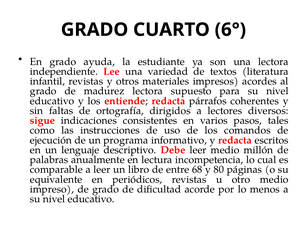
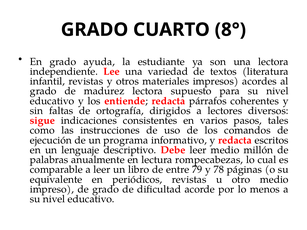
6°: 6° -> 8° (230, 30)
incompetencia: incompetencia -> rompecabezas (209, 160)
68: 68 -> 79 (197, 170)
80: 80 -> 78 (219, 170)
